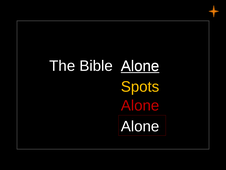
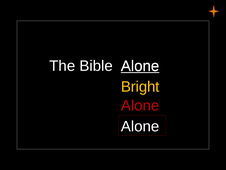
Spots: Spots -> Bright (140, 87)
